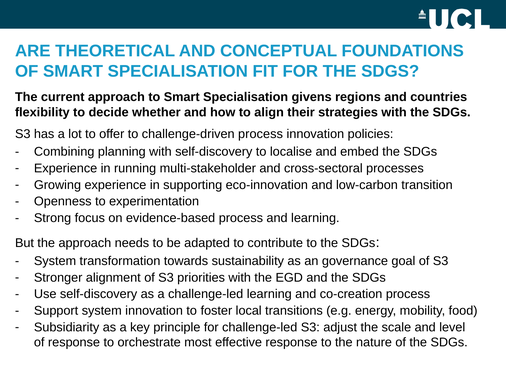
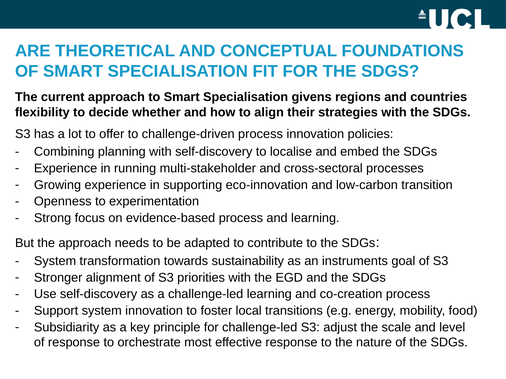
governance: governance -> instruments (355, 261)
